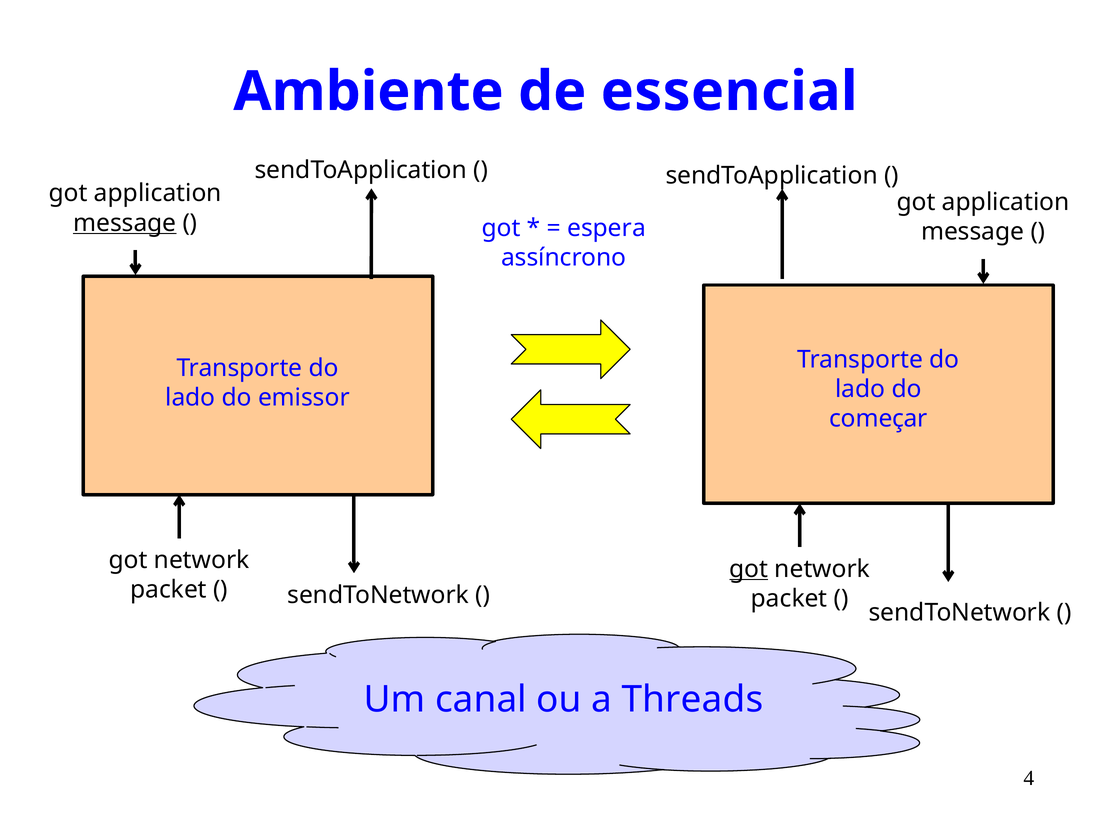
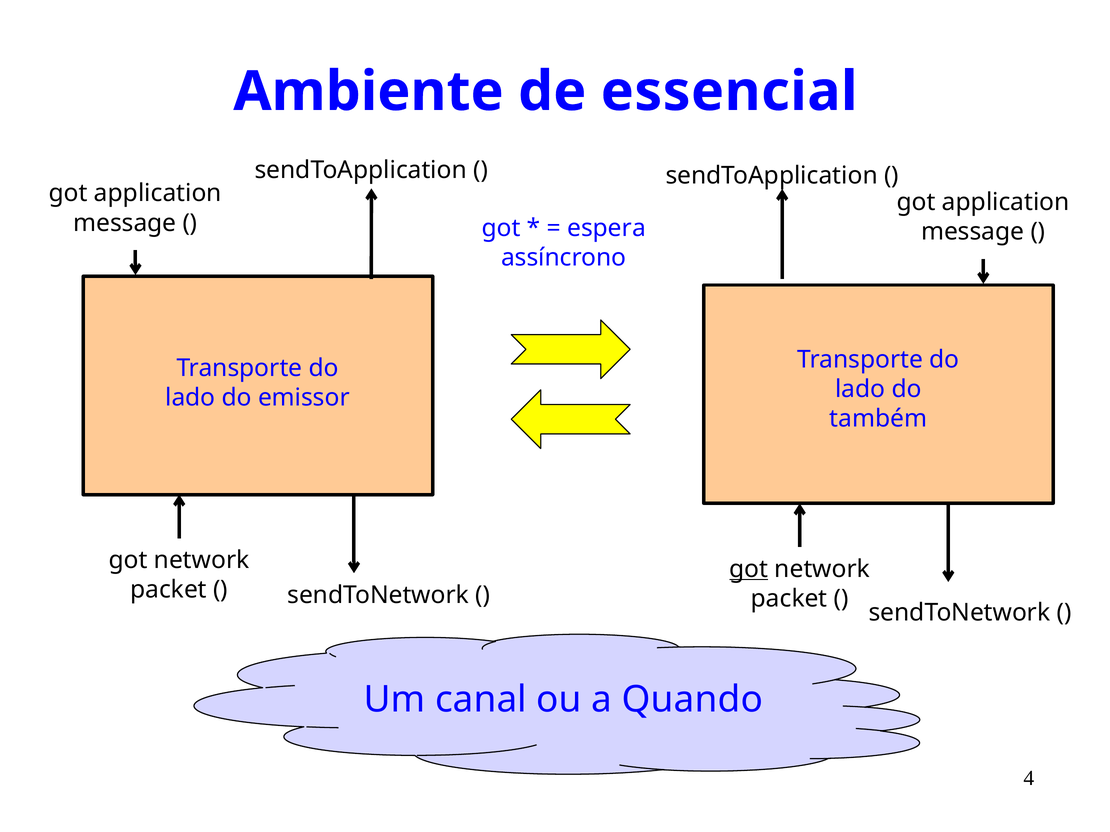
message underline: present -> none (125, 223)
começar: começar -> também (878, 419)
Threads: Threads -> Quando (692, 700)
